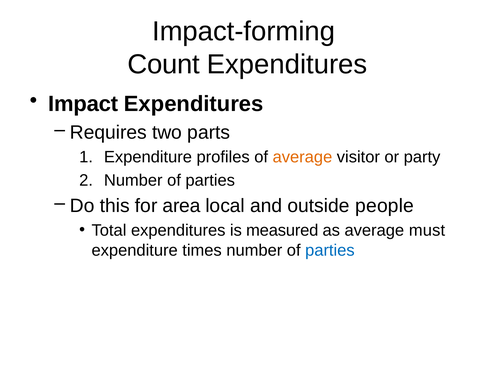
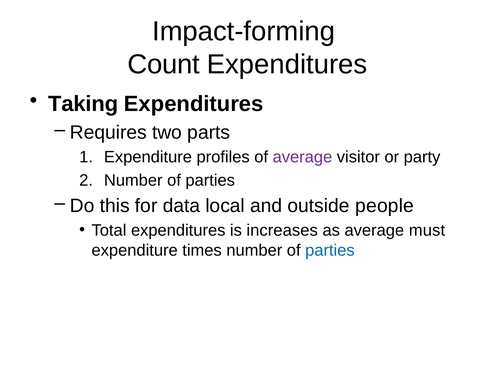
Impact: Impact -> Taking (83, 104)
average colour: orange -> purple (302, 157)
area: area -> data (181, 205)
measured: measured -> increases (282, 230)
